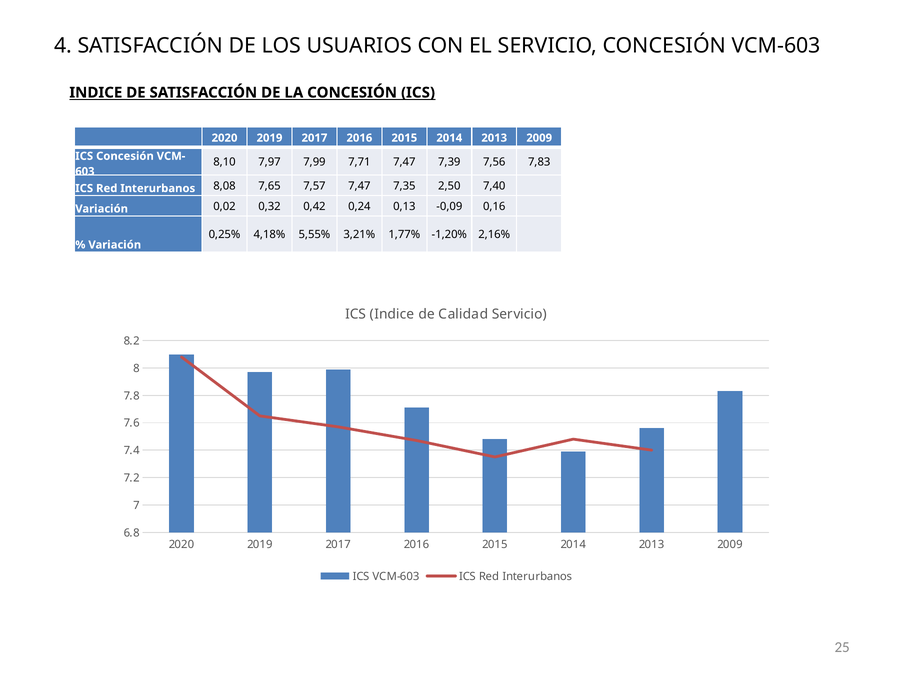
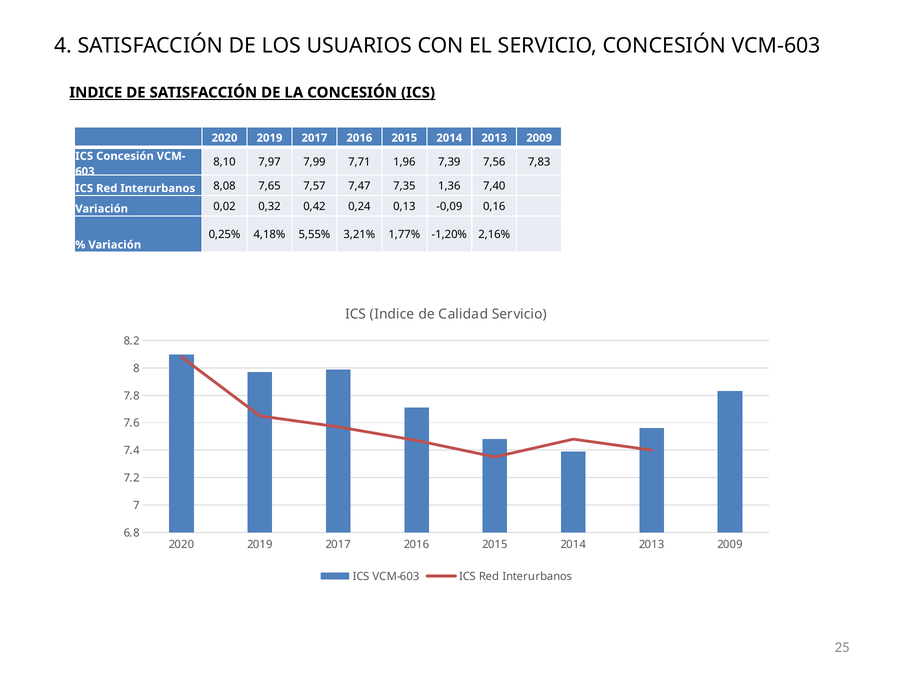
7,71 7,47: 7,47 -> 1,96 (404, 162)
2,50: 2,50 -> 1,36 (449, 186)
